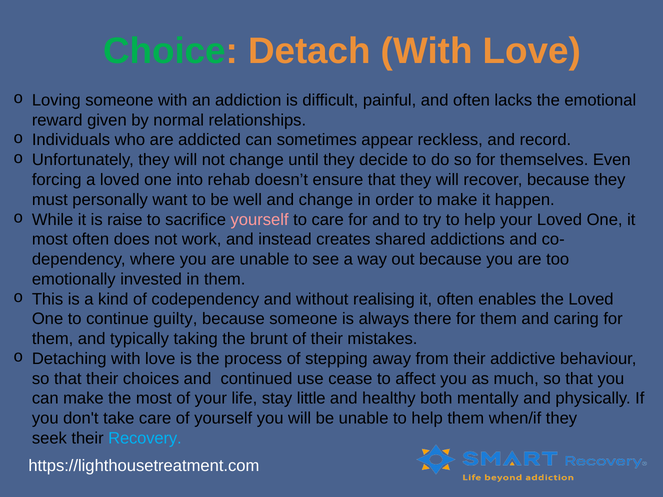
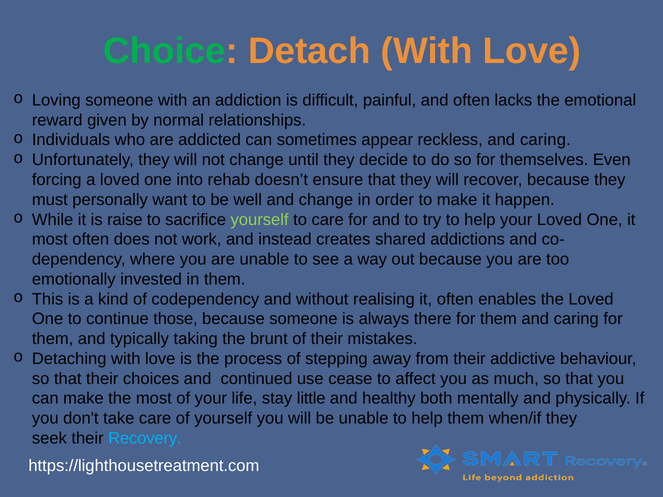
reckless and record: record -> caring (545, 140)
yourself colour: pink -> light green (260, 220)
guilty: guilty -> those (176, 319)
